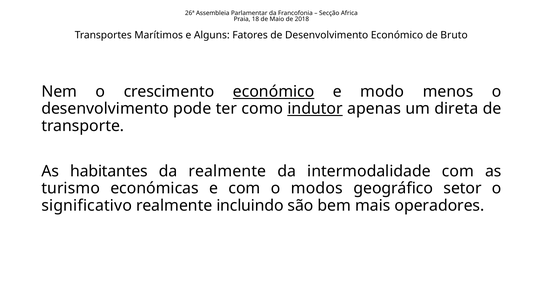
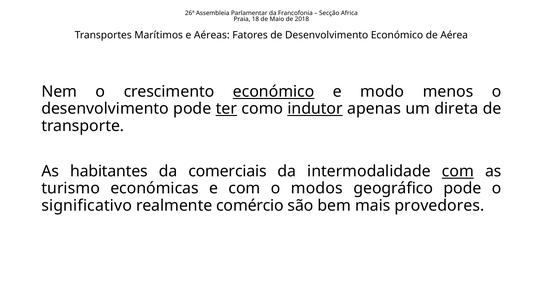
Alguns: Alguns -> Aéreas (212, 35)
Bruto: Bruto -> Aérea (454, 35)
ter underline: none -> present (226, 109)
da realmente: realmente -> comerciais (228, 172)
com underline: none -> present (458, 172)
geográfico setor: setor -> pode (462, 189)
incluindo: incluindo -> comércio (250, 206)
operadores: operadores -> provedores (439, 206)
